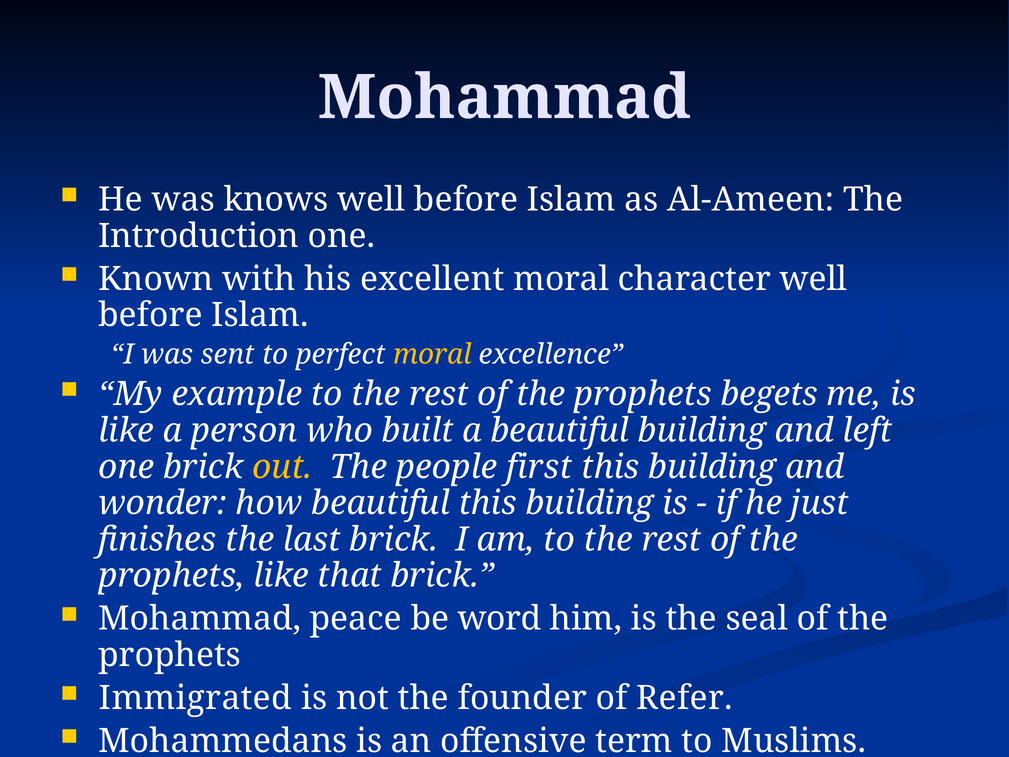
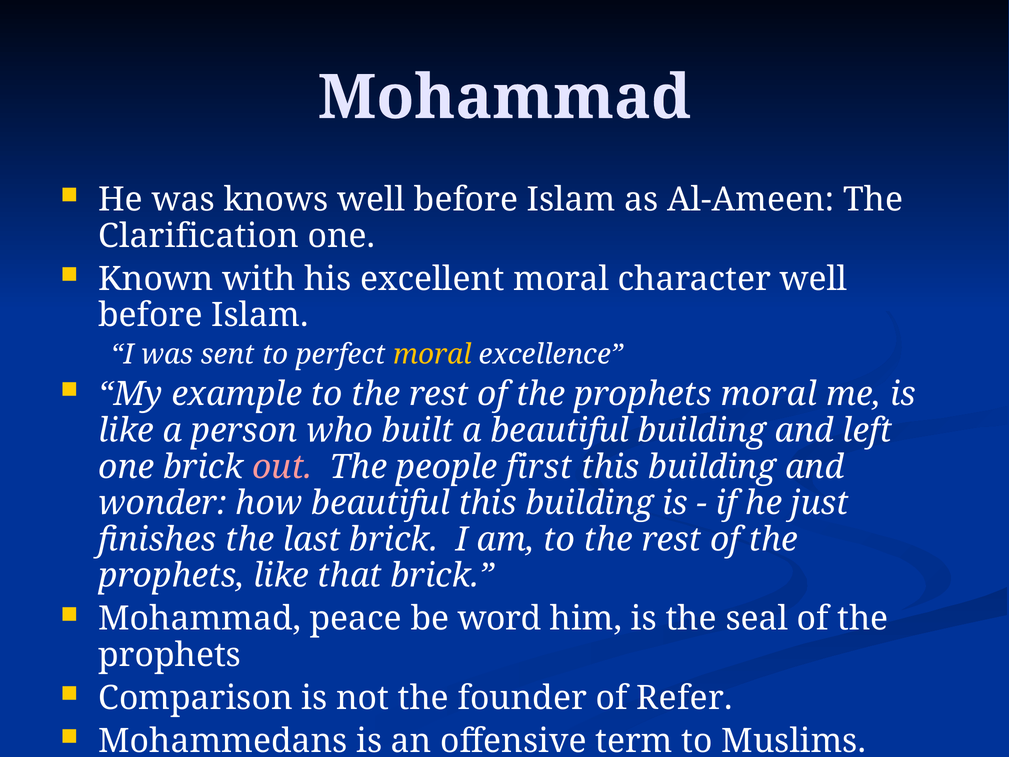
Introduction: Introduction -> Clarification (199, 236)
prophets begets: begets -> moral (769, 394)
out colour: yellow -> pink (282, 467)
Immigrated: Immigrated -> Comparison (196, 698)
